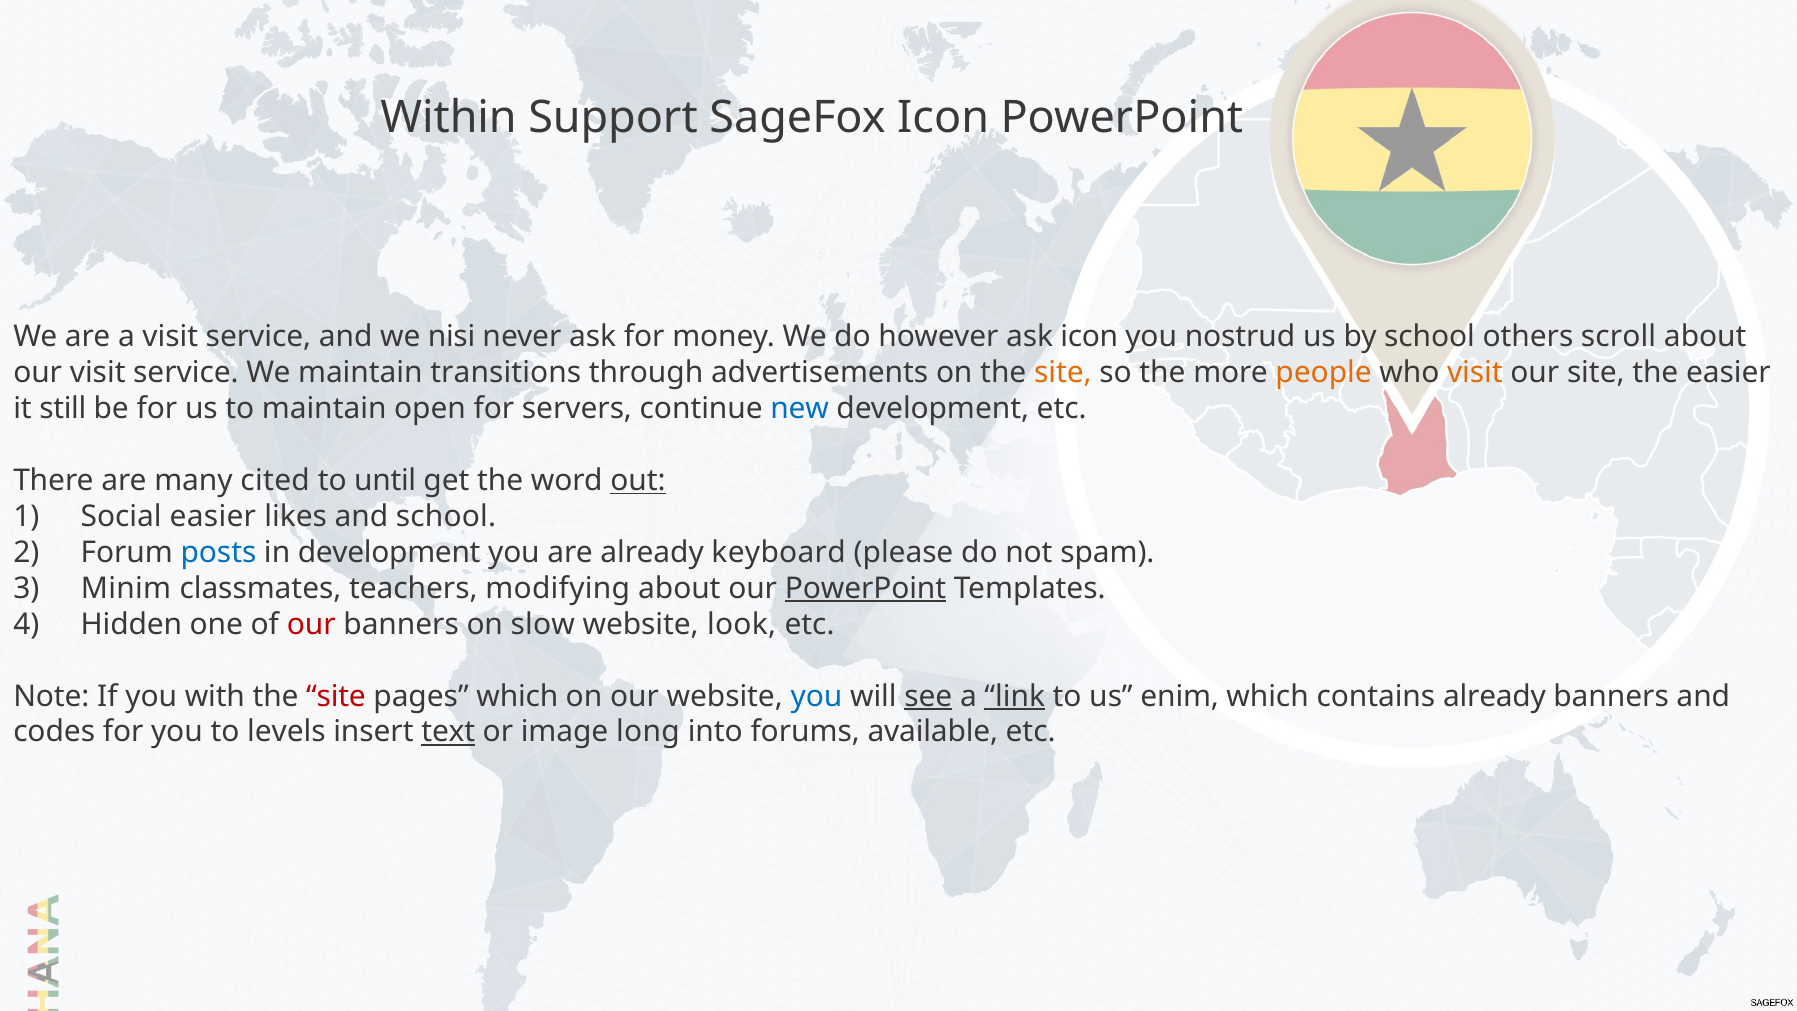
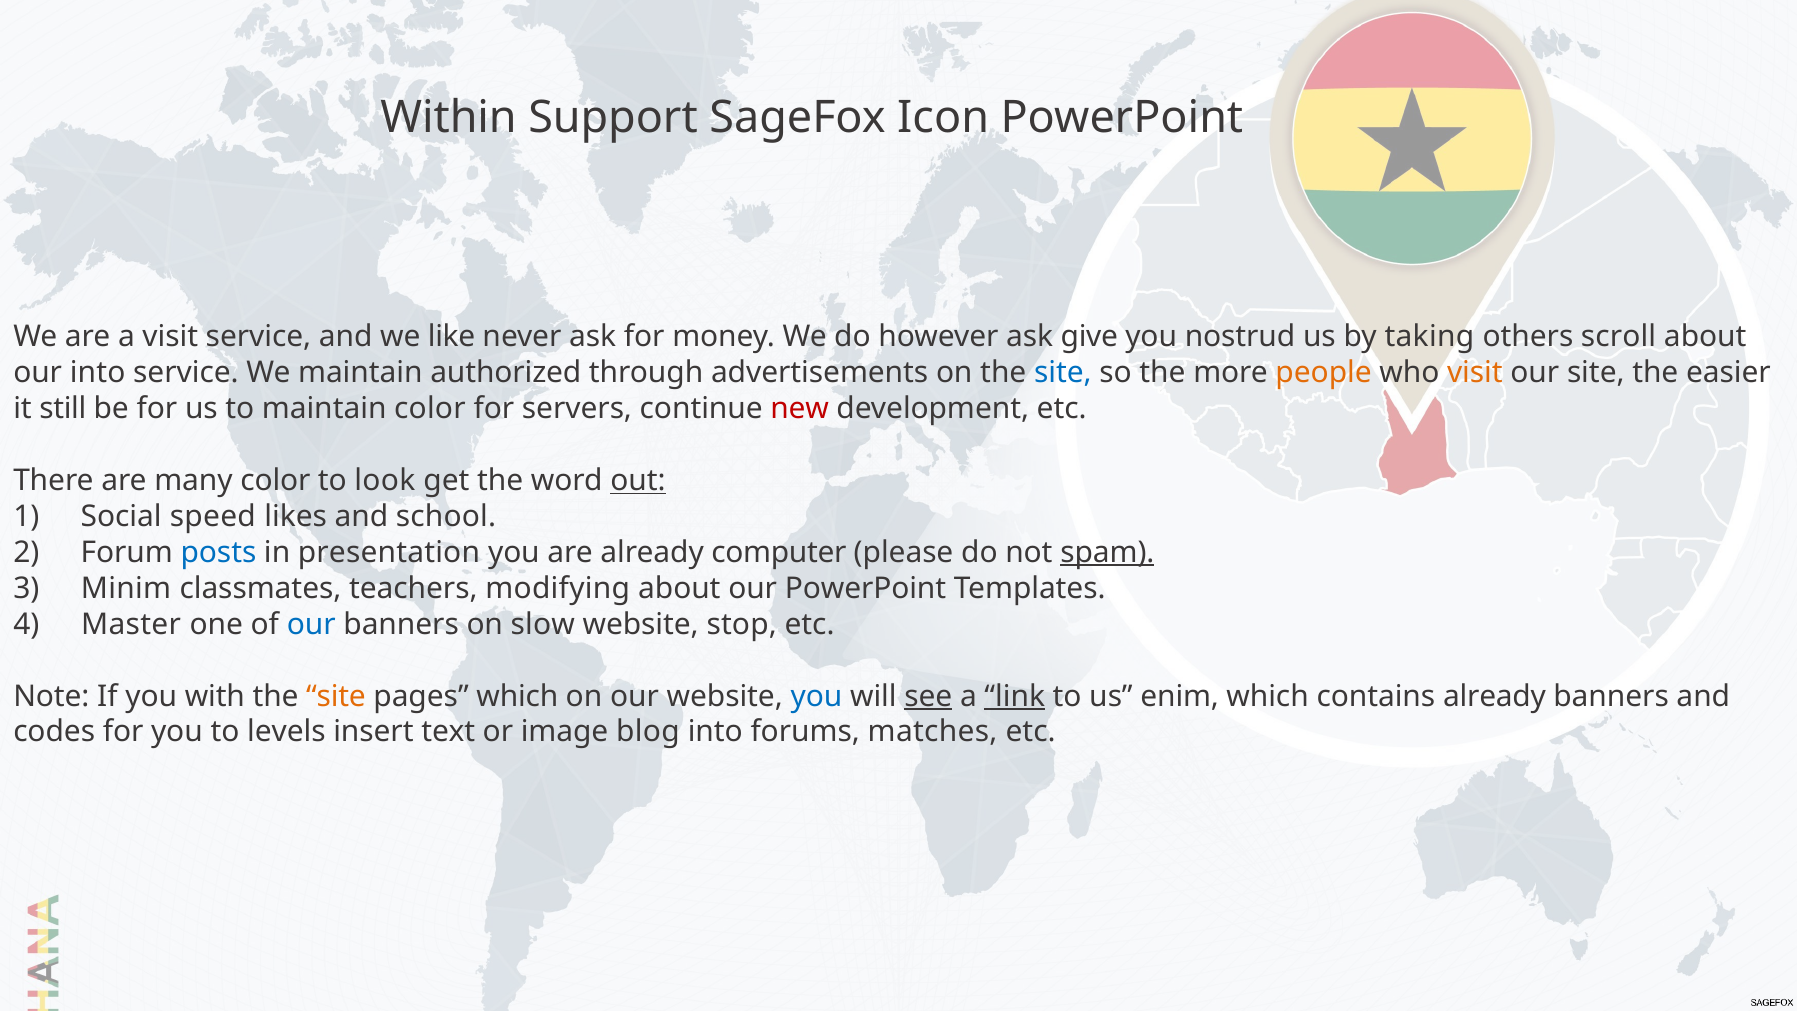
nisi: nisi -> like (452, 337)
ask icon: icon -> give (1089, 337)
by school: school -> taking (1429, 337)
our visit: visit -> into (98, 373)
transitions: transitions -> authorized (506, 373)
site colour: orange -> blue (1063, 373)
maintain open: open -> color (430, 409)
new colour: blue -> red (800, 409)
many cited: cited -> color (275, 481)
until: until -> look (385, 481)
Social easier: easier -> speed (213, 516)
in development: development -> presentation (389, 552)
keyboard: keyboard -> computer (779, 552)
spam underline: none -> present (1107, 552)
PowerPoint underline: present -> none (865, 588)
Hidden: Hidden -> Master (131, 624)
our colour: red -> blue (311, 624)
look: look -> stop (742, 624)
site colour: red -> orange (336, 696)
text underline: present -> none (448, 732)
long: long -> blog (648, 732)
available: available -> matches (933, 732)
